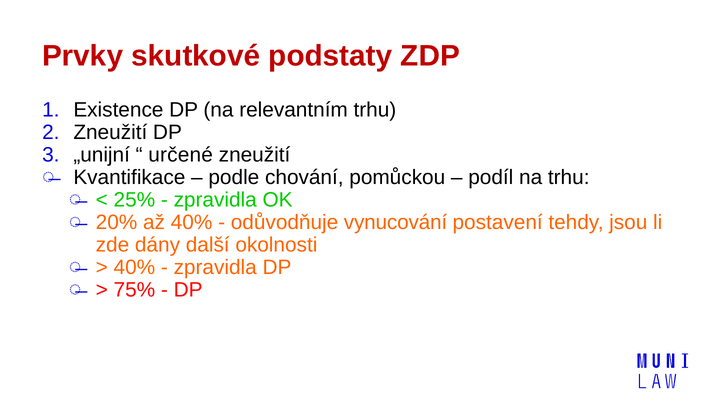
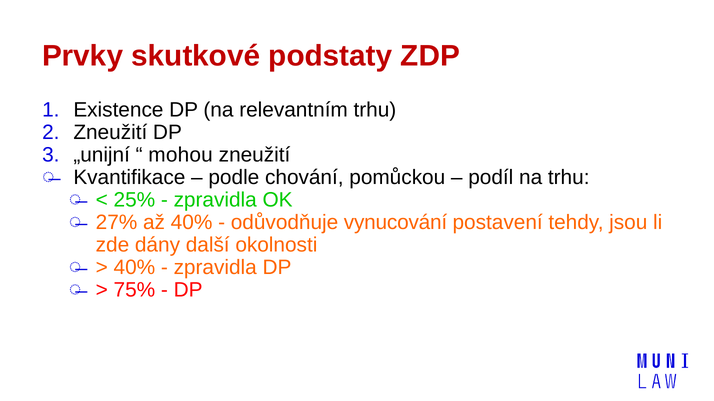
určené: určené -> mohou (181, 155)
20%: 20% -> 27% (117, 223)
